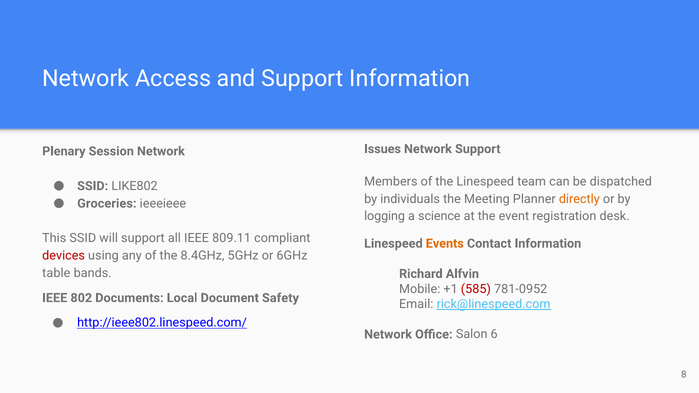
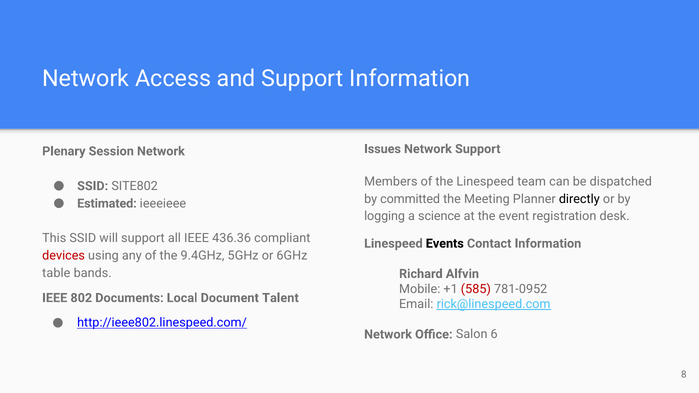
LIKE802: LIKE802 -> SITE802 (135, 186)
individuals: individuals -> committed (410, 199)
directly colour: orange -> black (579, 199)
Groceries: Groceries -> Estimated (107, 204)
809.11: 809.11 -> 436.36 (232, 238)
Events colour: orange -> black (445, 244)
8.4GHz: 8.4GHz -> 9.4GHz (203, 256)
Safety: Safety -> Talent (280, 298)
